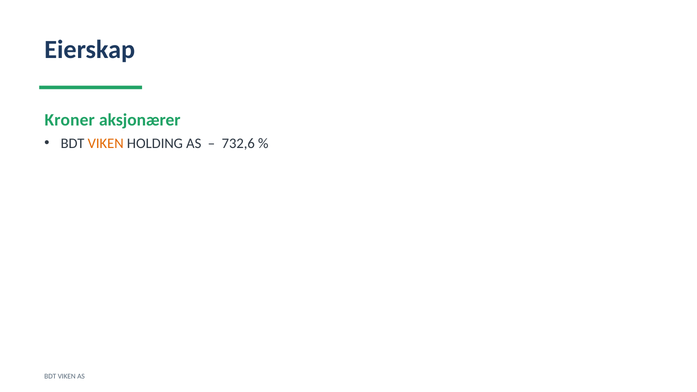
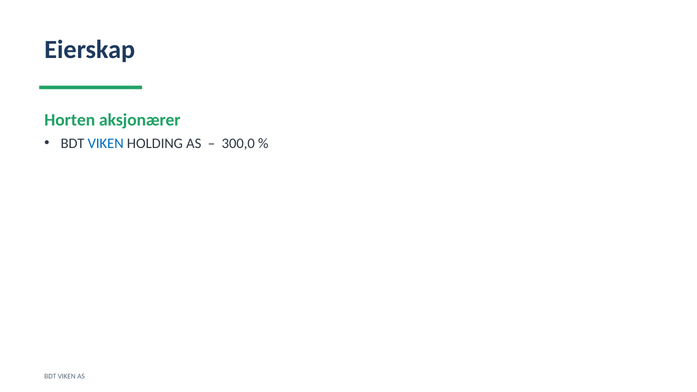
Kroner: Kroner -> Horten (70, 120)
VIKEN colour: orange -> blue (106, 143)
732,6: 732,6 -> 300,0 (238, 143)
